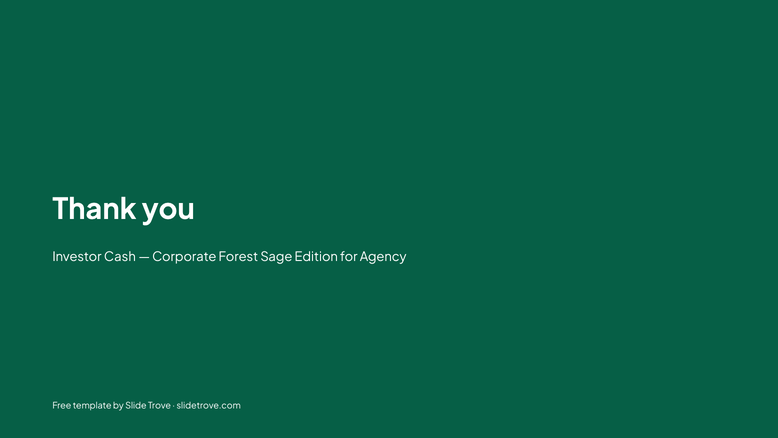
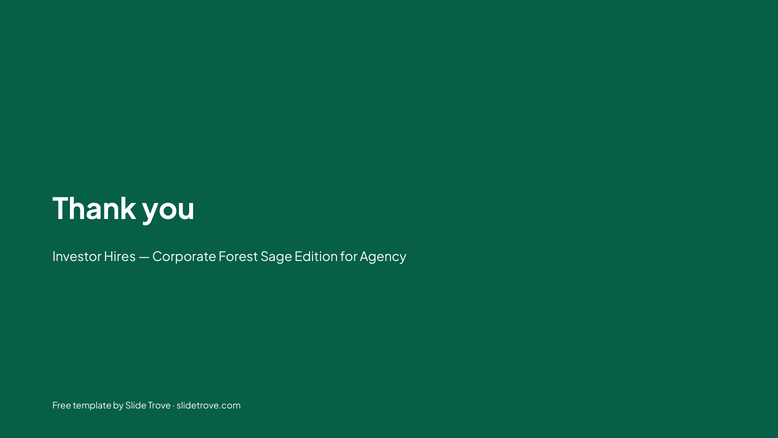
Cash: Cash -> Hires (120, 257)
